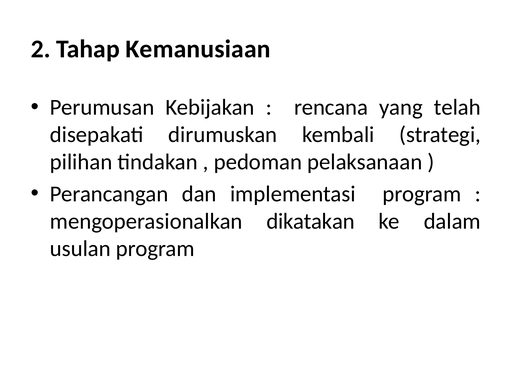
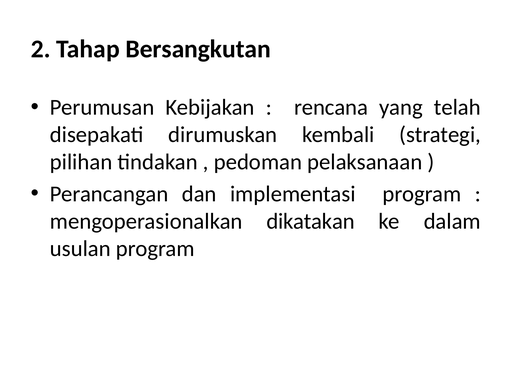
Kemanusiaan: Kemanusiaan -> Bersangkutan (198, 49)
